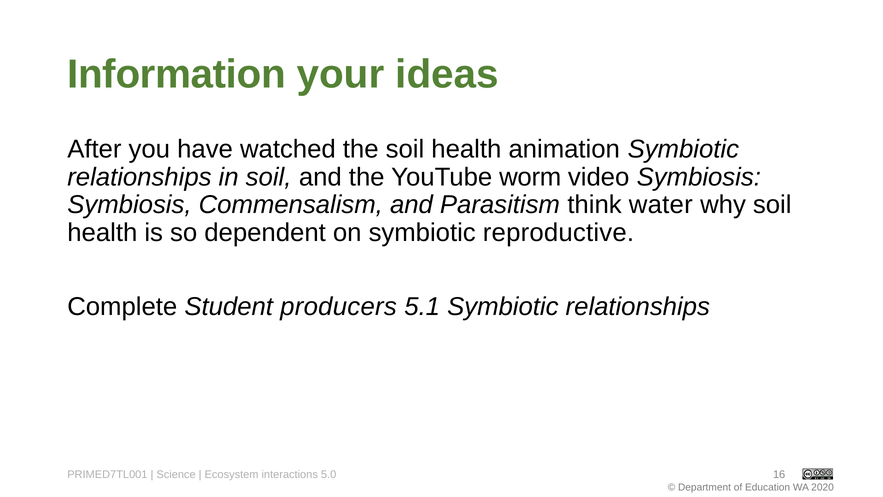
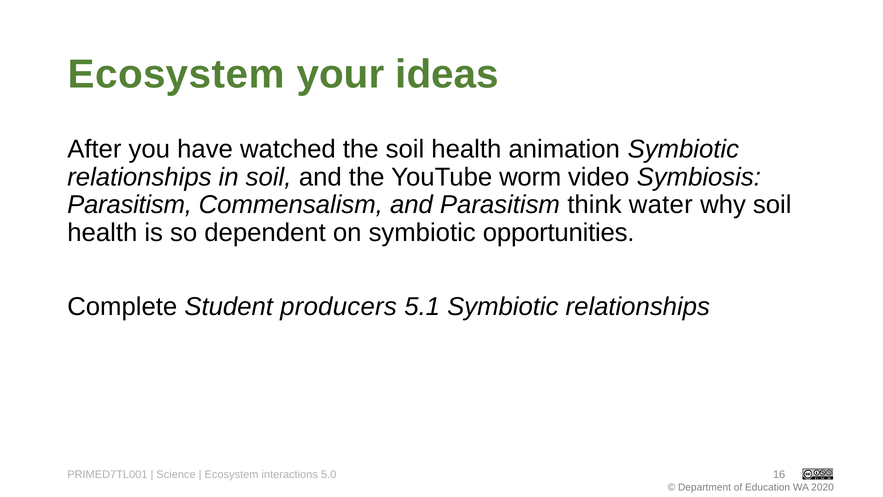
Information: Information -> Ecosystem (176, 74)
Symbiosis: Symbiosis -> Parasitism (130, 205)
reproductive: reproductive -> opportunities (559, 233)
